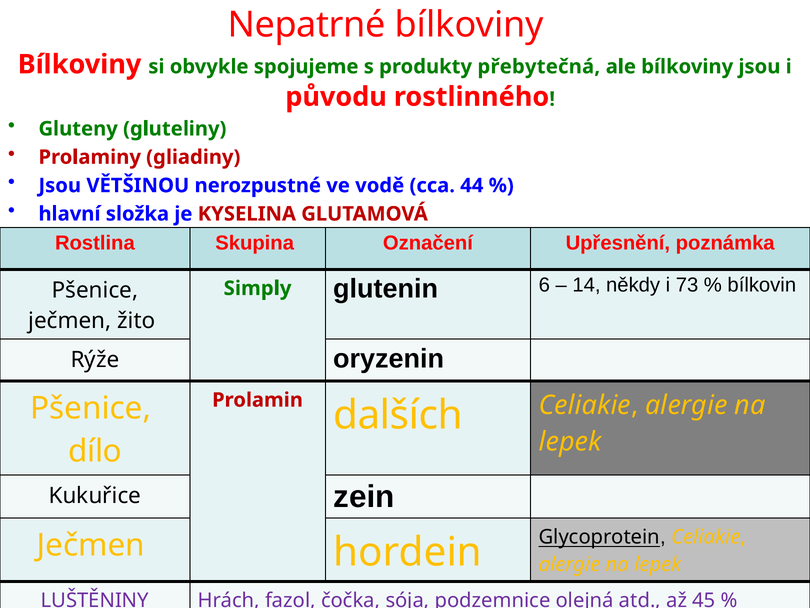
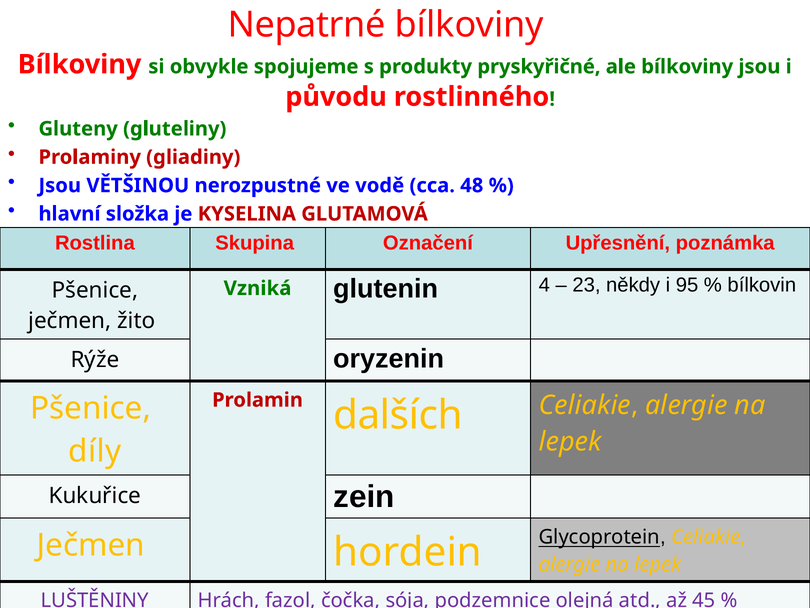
přebytečná: přebytečná -> pryskyřičné (539, 67)
44: 44 -> 48 (472, 185)
Simply: Simply -> Vzniká (258, 288)
6: 6 -> 4 (544, 285)
14: 14 -> 23 (586, 285)
73: 73 -> 95 (687, 285)
dílo: dílo -> díly (95, 451)
